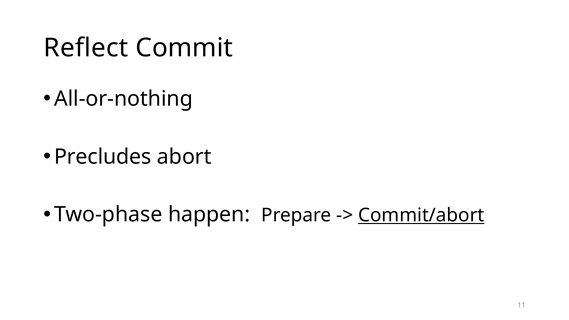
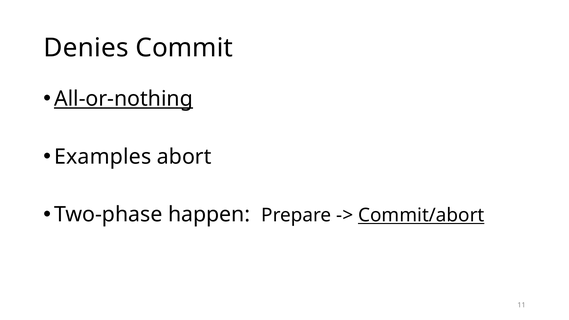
Reflect: Reflect -> Denies (86, 48)
All-or-nothing underline: none -> present (123, 99)
Precludes: Precludes -> Examples (103, 157)
